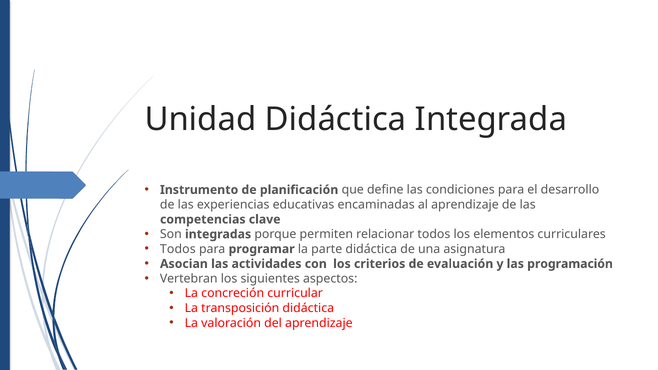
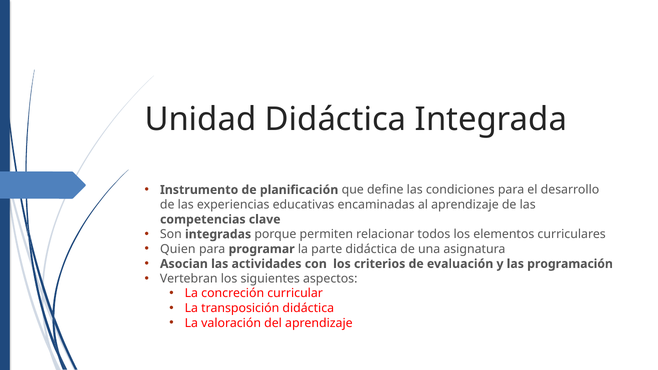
Todos: Todos -> Quien (178, 249)
